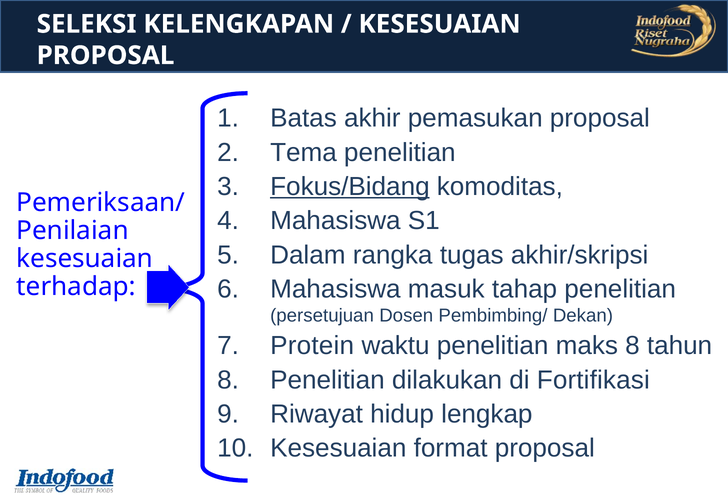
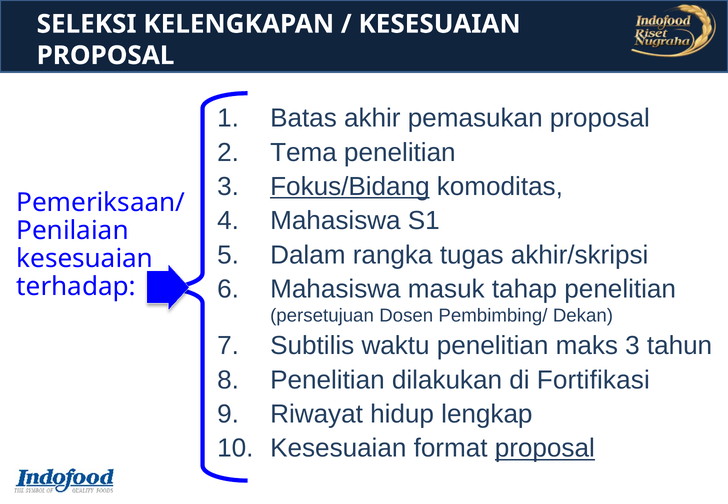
Protein: Protein -> Subtilis (312, 346)
maks 8: 8 -> 3 (632, 346)
proposal underline: none -> present (545, 448)
